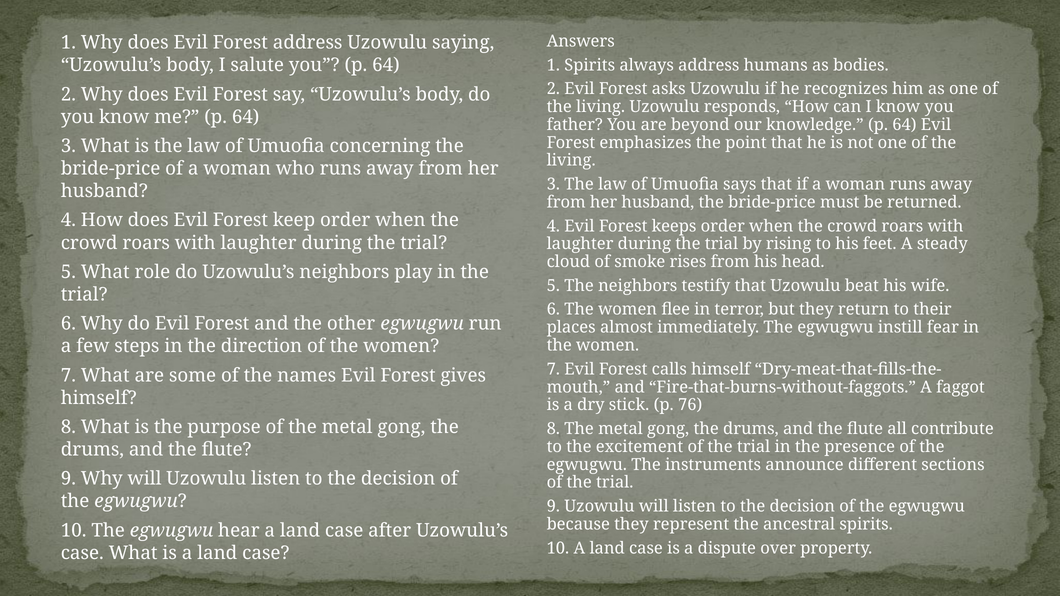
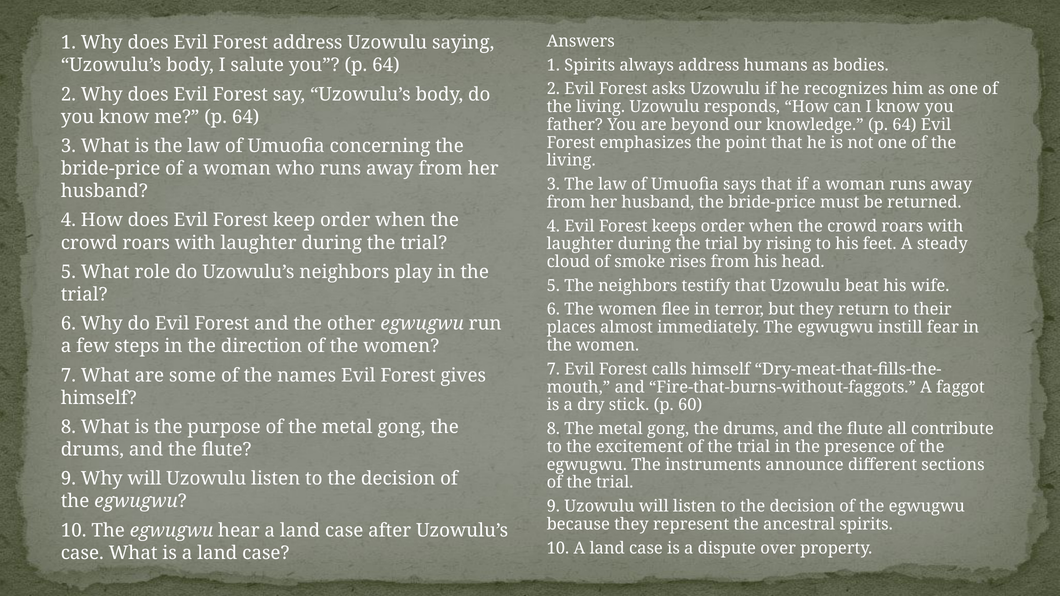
76: 76 -> 60 (690, 405)
